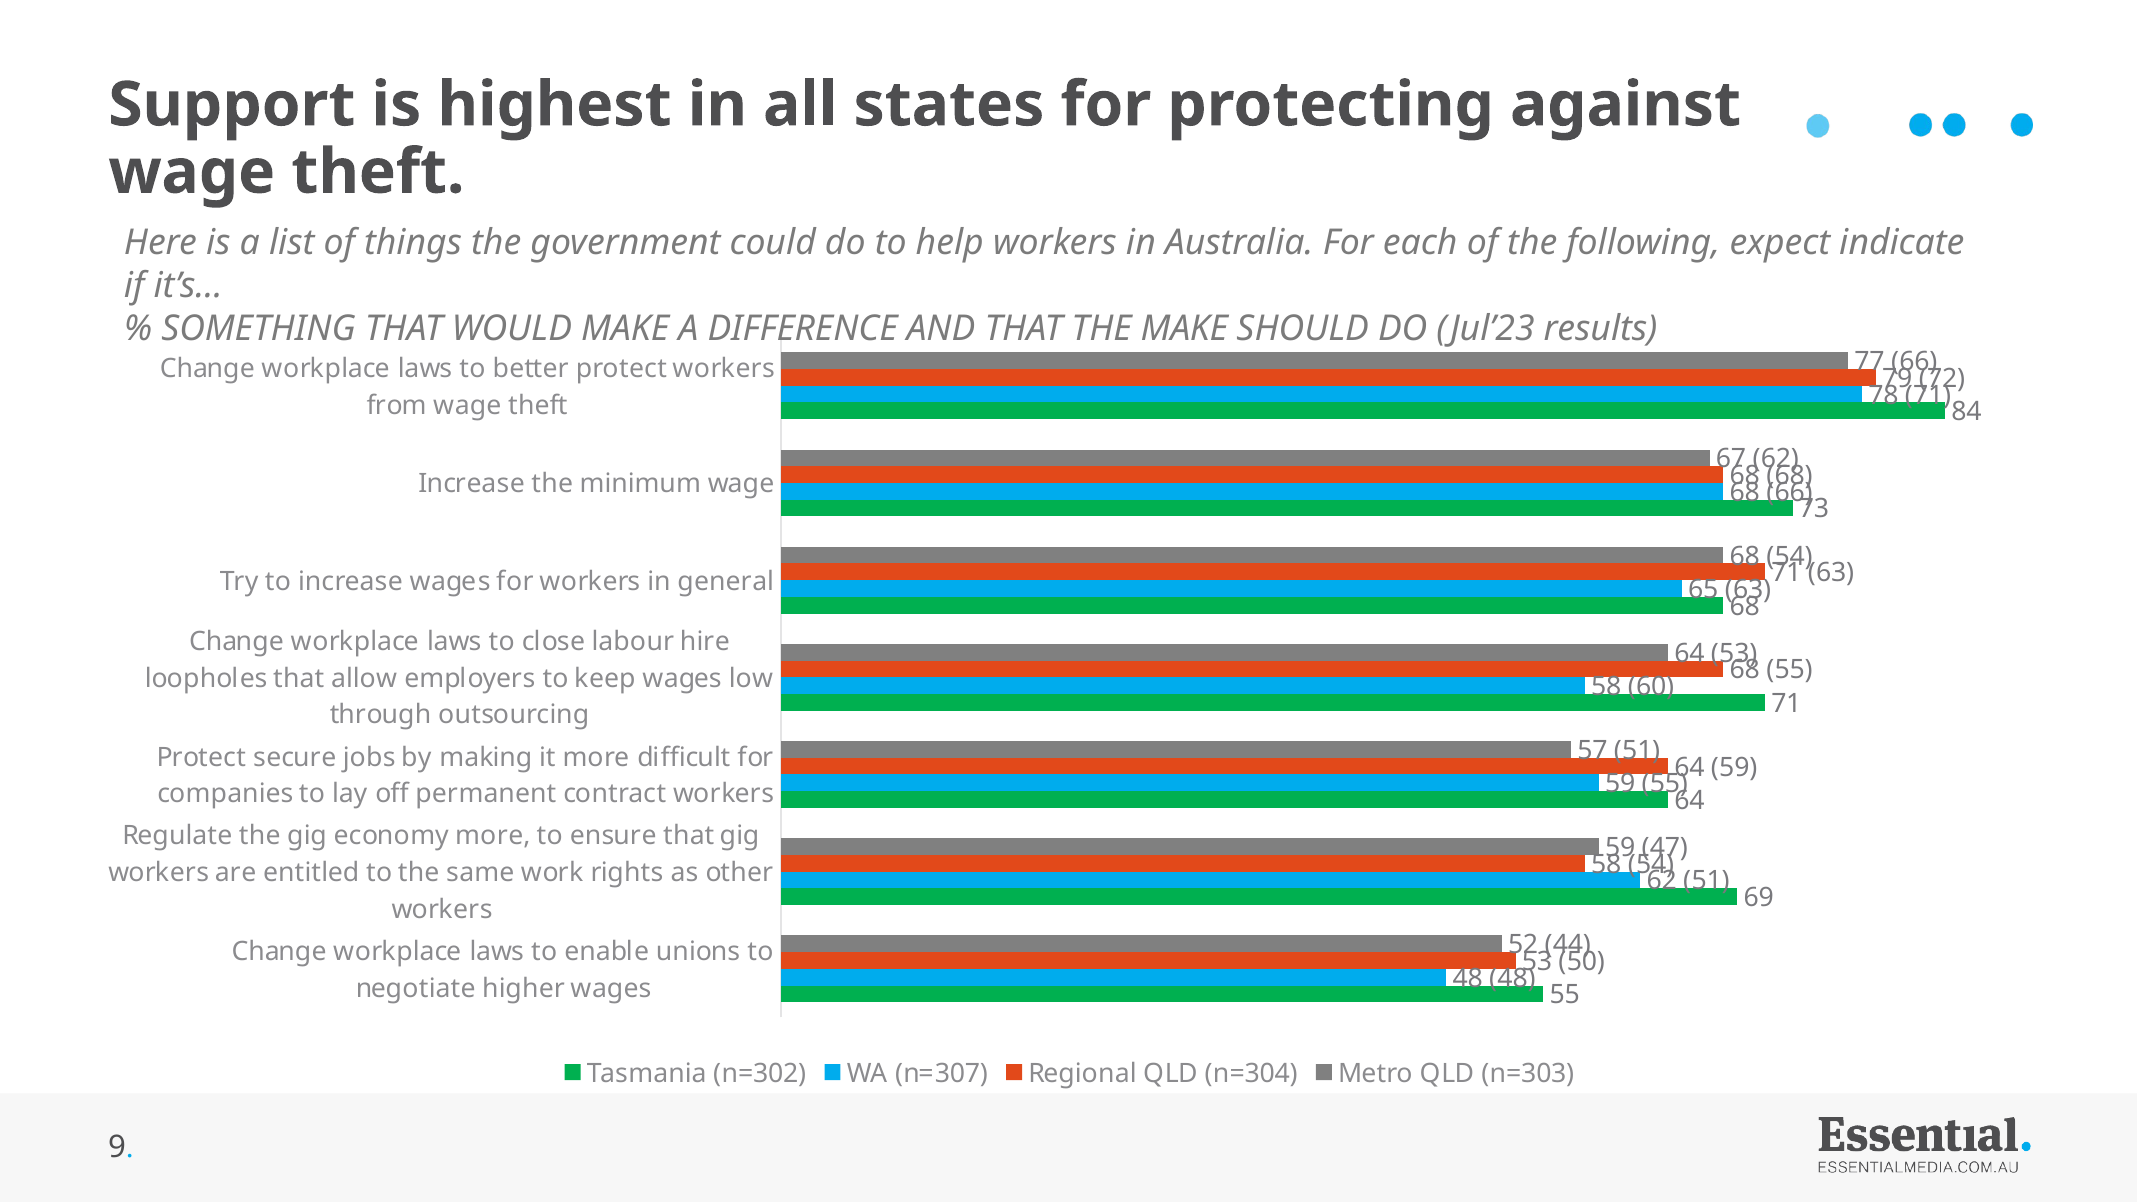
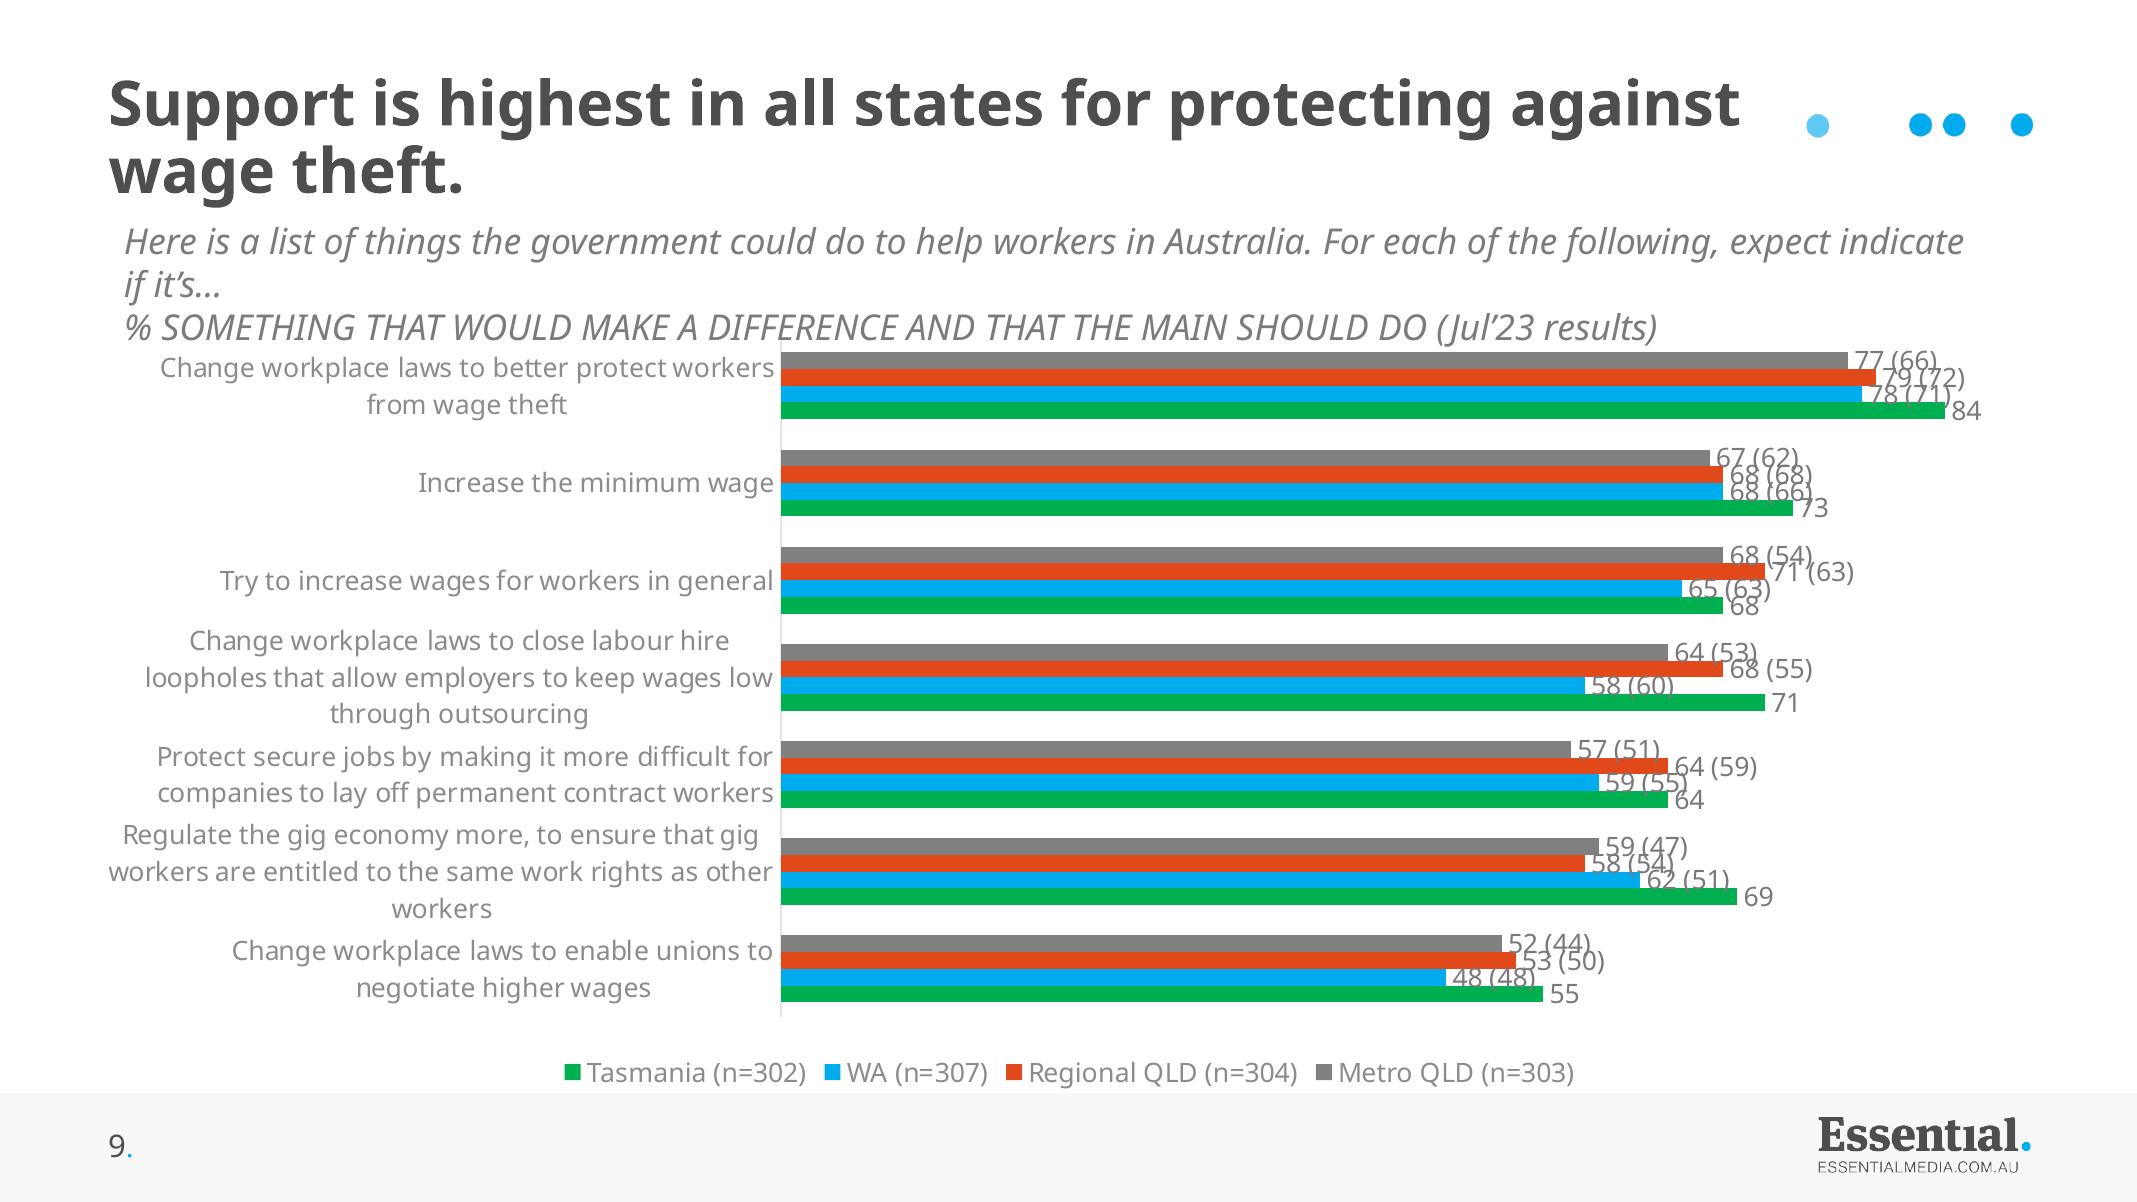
THE MAKE: MAKE -> MAIN (1184, 329)
